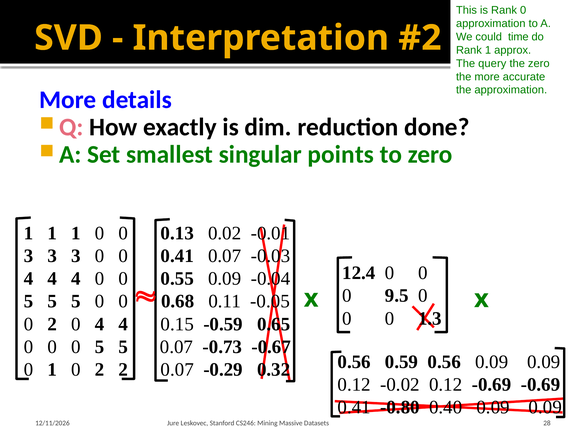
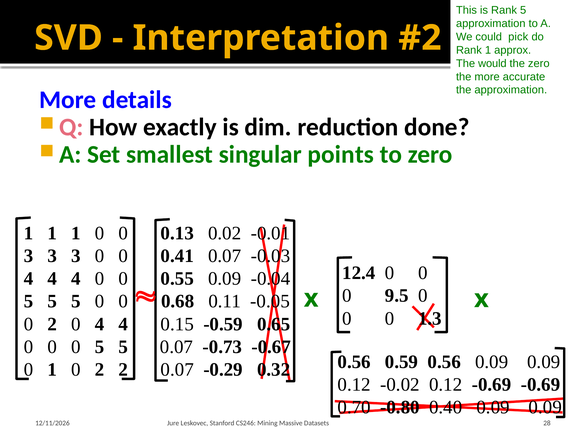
Rank 0: 0 -> 5 (523, 10)
time: time -> pick (518, 37)
query: query -> would (492, 63)
0.41: 0.41 -> 0.70 (354, 407)
